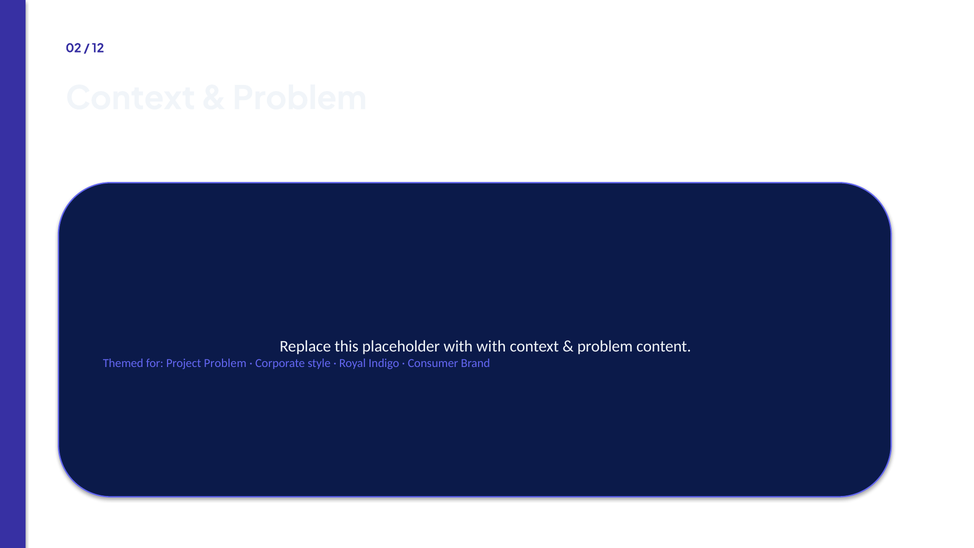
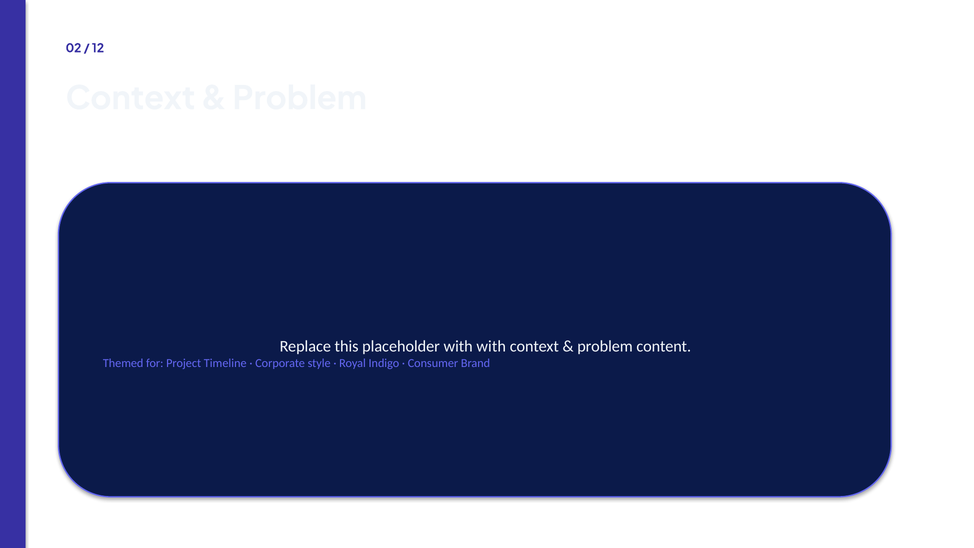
Project Problem: Problem -> Timeline (225, 363)
